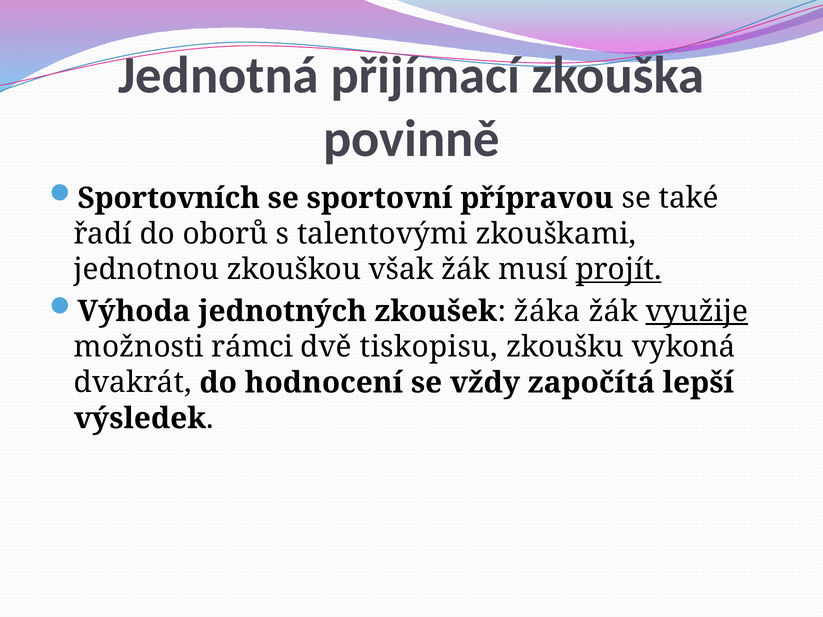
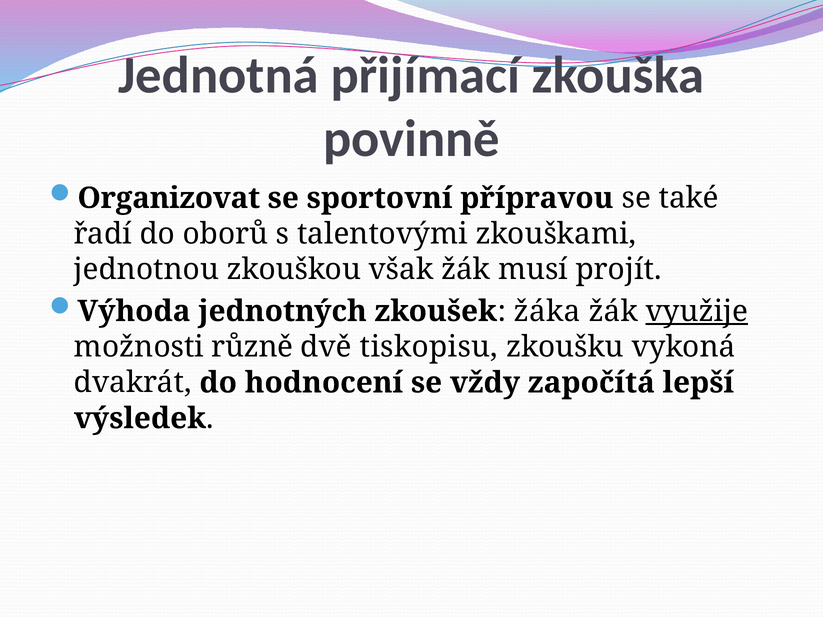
Sportovních: Sportovních -> Organizovat (169, 198)
projít underline: present -> none (619, 270)
rámci: rámci -> různě (252, 347)
